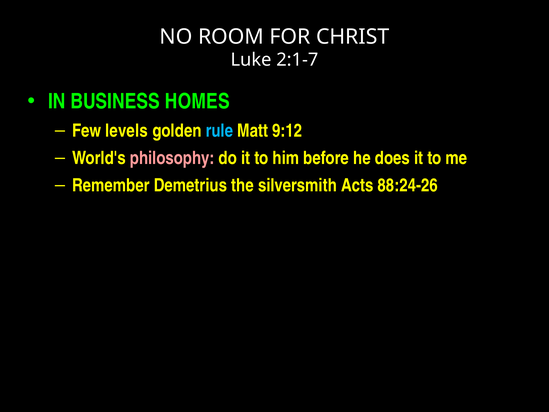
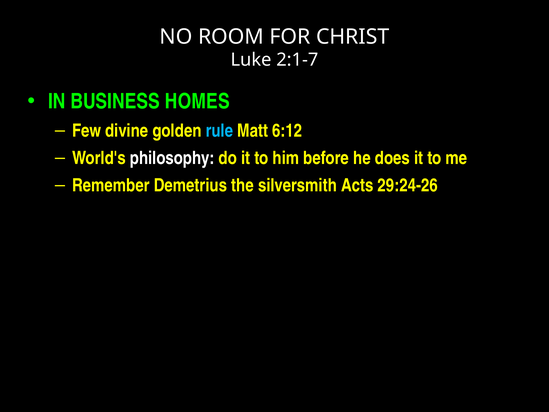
levels: levels -> divine (127, 131)
9:12: 9:12 -> 6:12 (287, 131)
philosophy colour: pink -> white (172, 158)
88:24-26: 88:24-26 -> 29:24-26 (408, 186)
